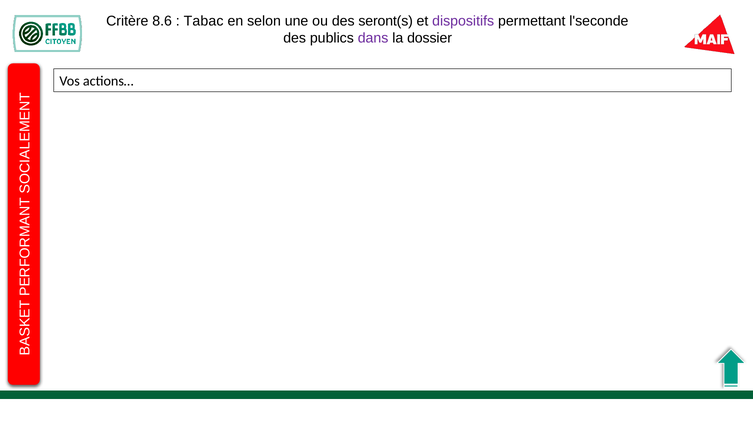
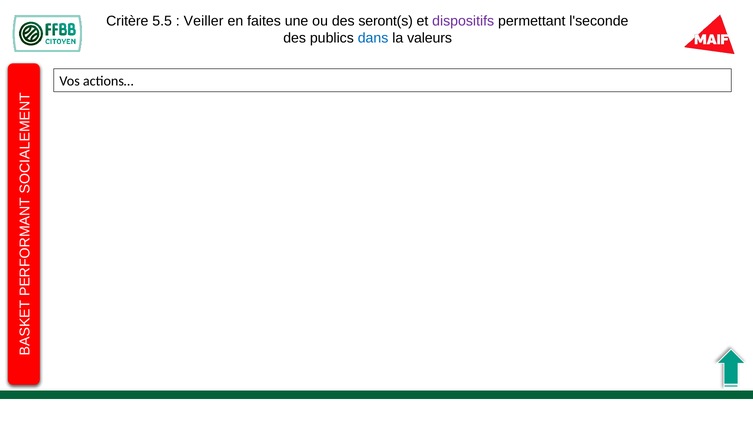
8.6: 8.6 -> 5.5 (162, 21)
Tabac: Tabac -> Veiller (204, 21)
selon: selon -> faites (264, 21)
dans colour: purple -> blue (373, 38)
dossier: dossier -> valeurs (430, 38)
